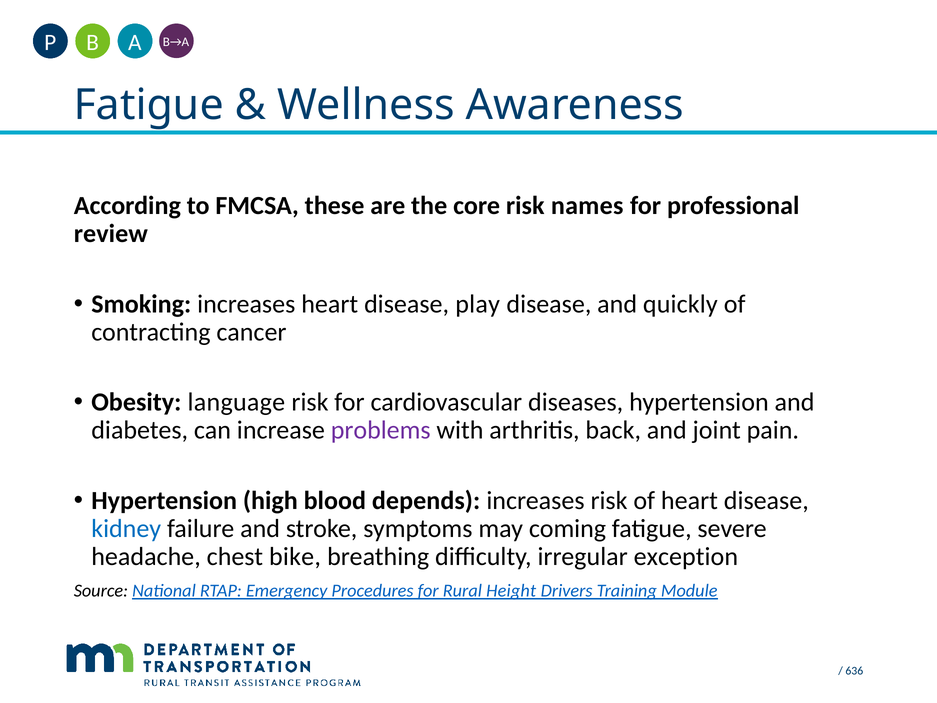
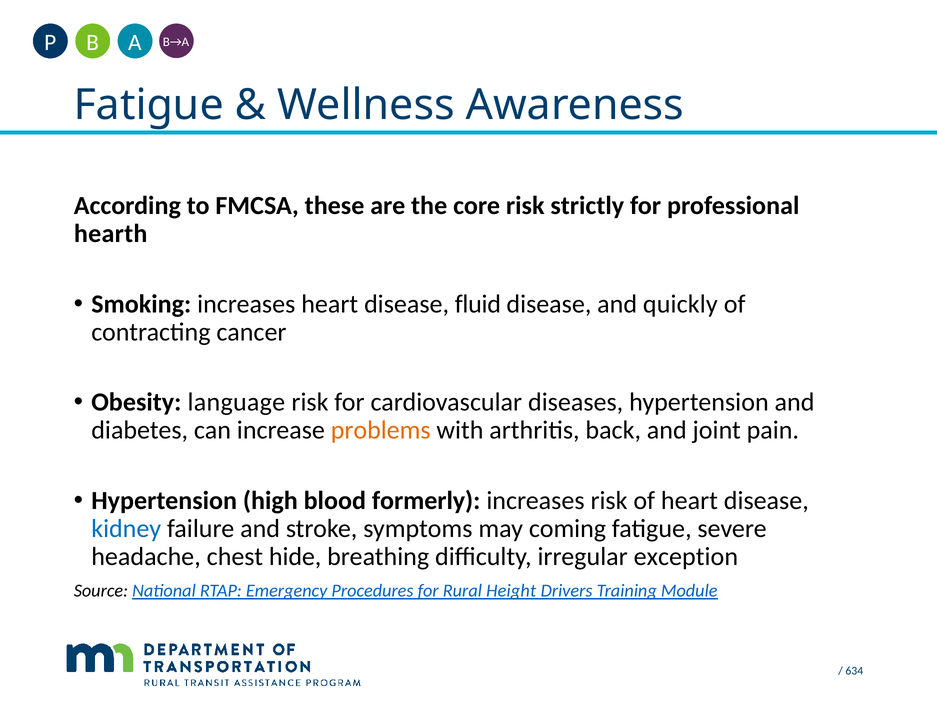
names: names -> strictly (587, 206)
review: review -> hearth (111, 234)
play: play -> fluid (478, 304)
problems colour: purple -> orange (381, 430)
depends: depends -> formerly (426, 500)
bike: bike -> hide (295, 557)
636: 636 -> 634 (854, 671)
